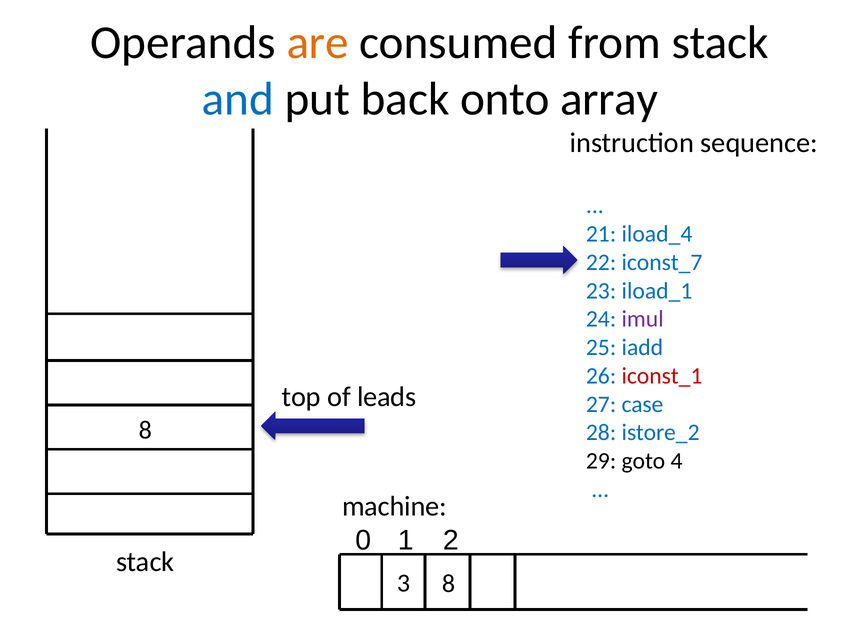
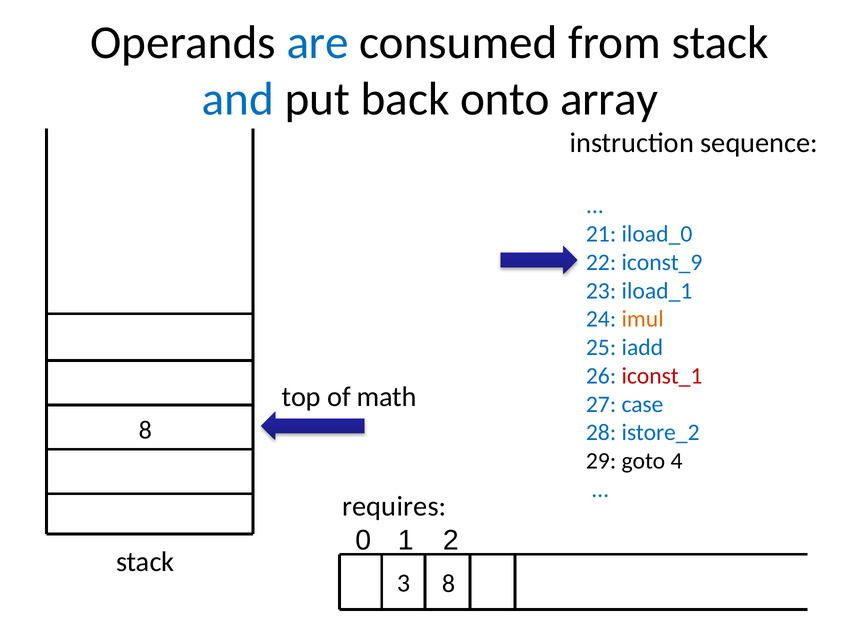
are colour: orange -> blue (318, 43)
iload_4: iload_4 -> iload_0 (657, 234)
iconst_7: iconst_7 -> iconst_9 (662, 262)
imul colour: purple -> orange (643, 319)
leads: leads -> math (387, 397)
machine: machine -> requires (394, 507)
